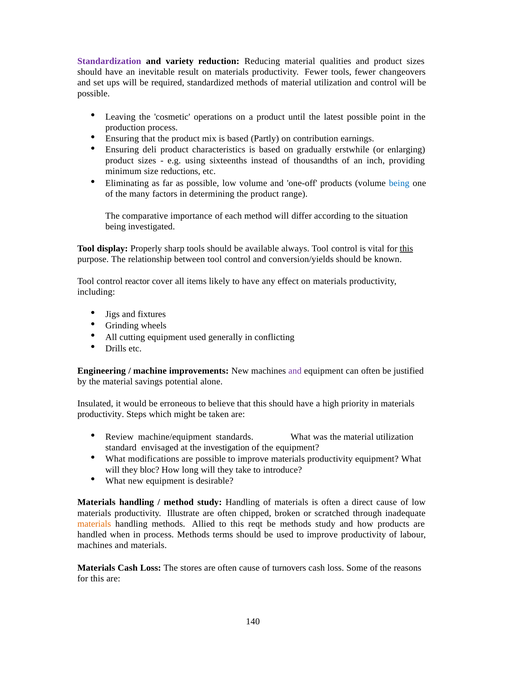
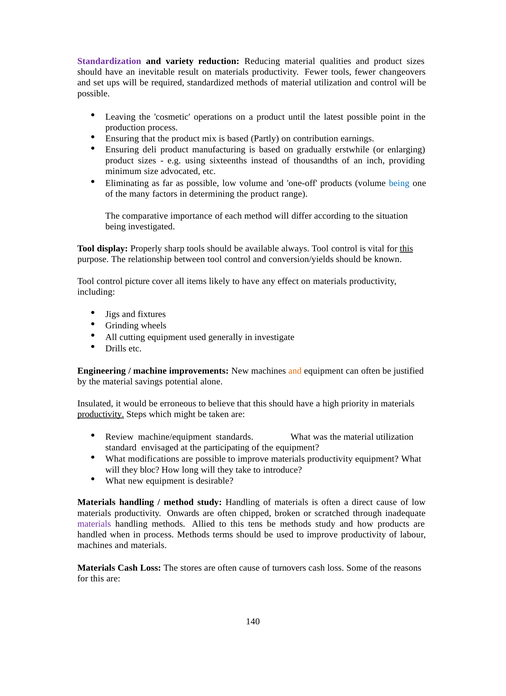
characteristics: characteristics -> manufacturing (219, 150)
reductions: reductions -> advocated (180, 171)
reactor: reactor -> picture (137, 281)
conflicting: conflicting -> investigate (274, 337)
and colour: purple -> orange (295, 371)
productivity underline: none -> present (101, 414)
investigation: investigation -> participating (227, 448)
Illustrate: Illustrate -> Onwards (183, 513)
materials colour: orange -> purple (94, 524)
reqt: reqt -> tens (255, 524)
